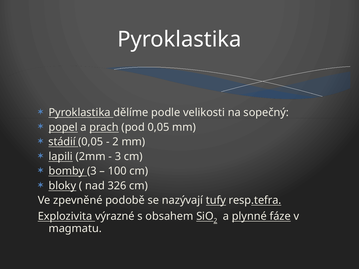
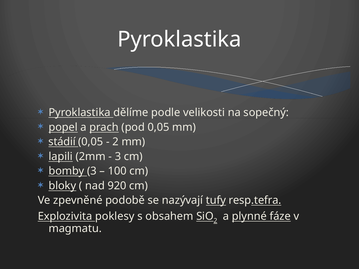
326: 326 -> 920 (117, 186)
výrazné: výrazné -> poklesy (115, 217)
